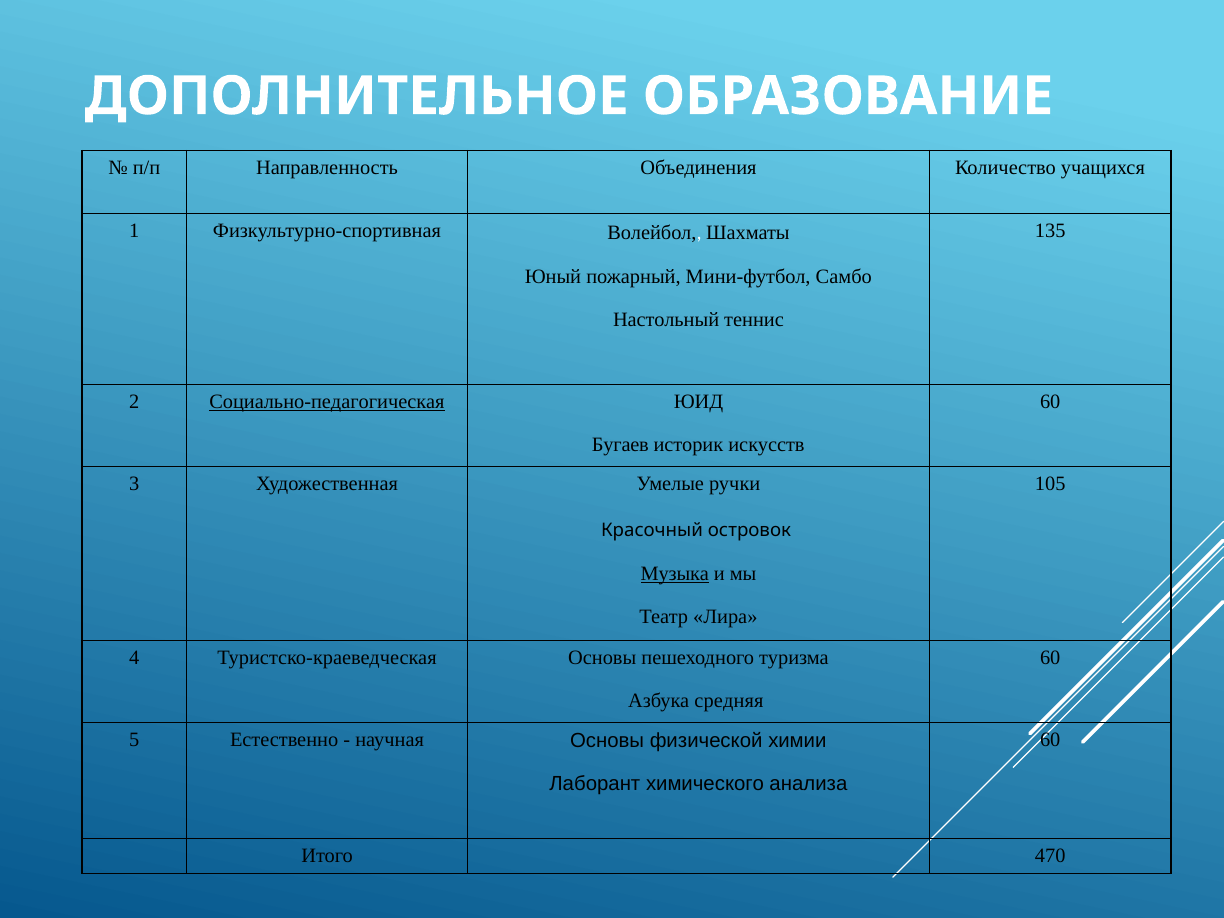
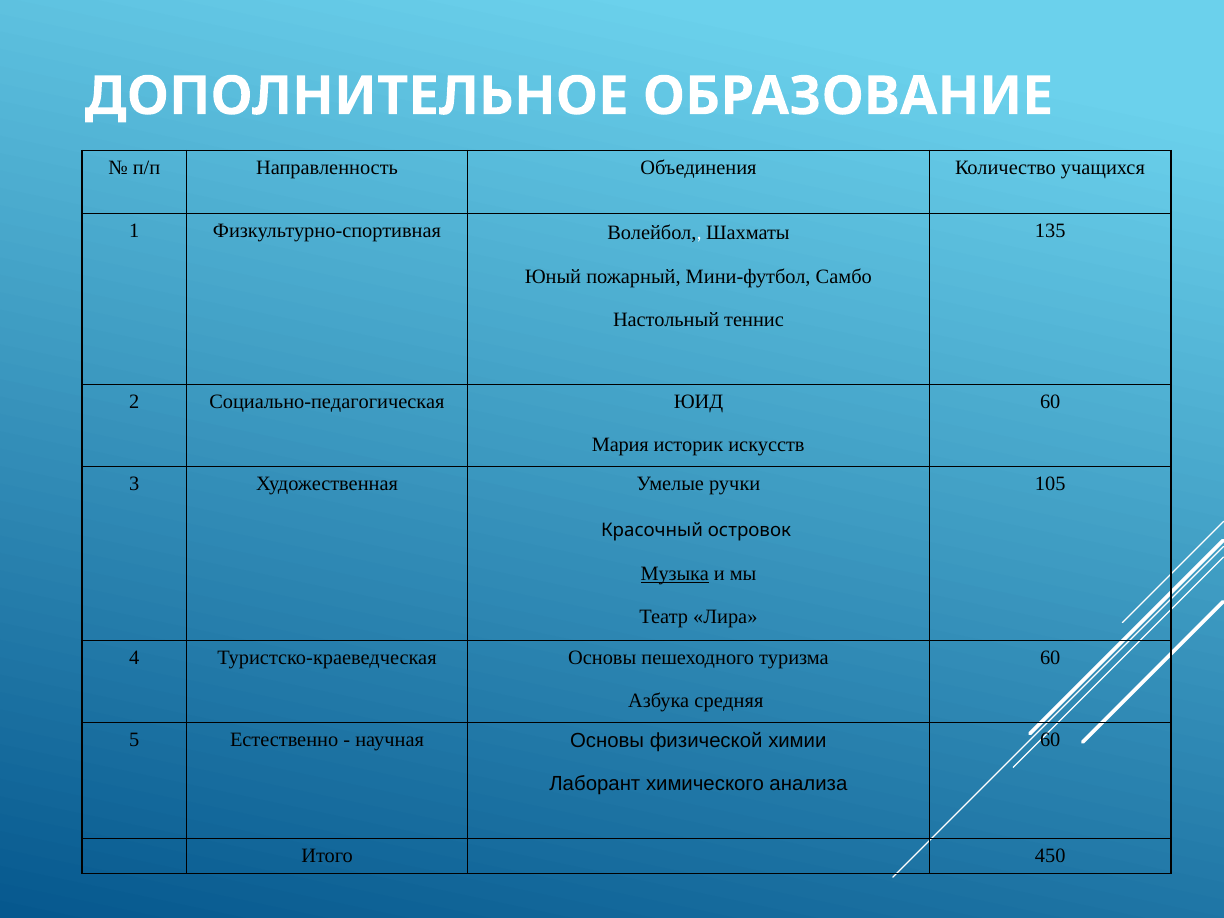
Социально-педагогическая underline: present -> none (327, 402)
Бугаев: Бугаев -> Мария (620, 445)
470: 470 -> 450 (1050, 856)
